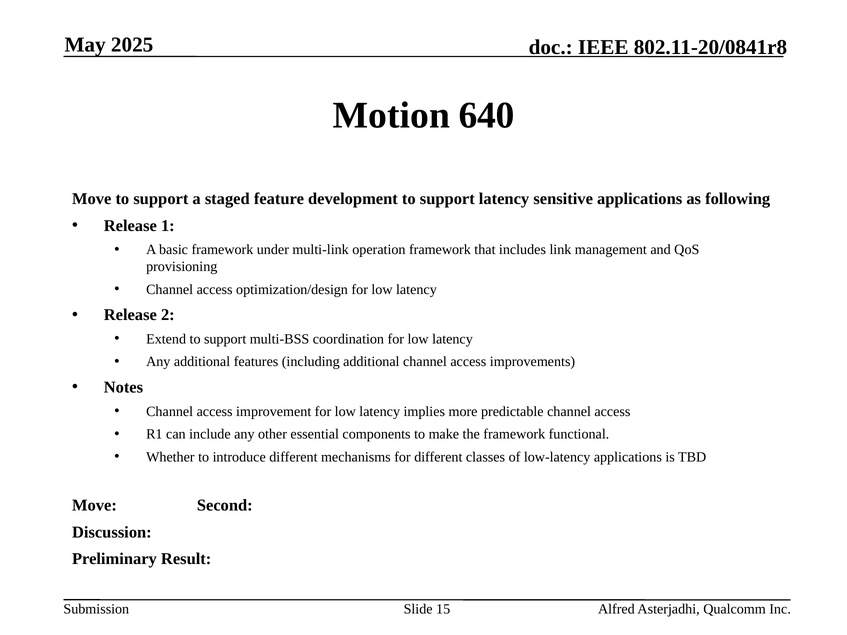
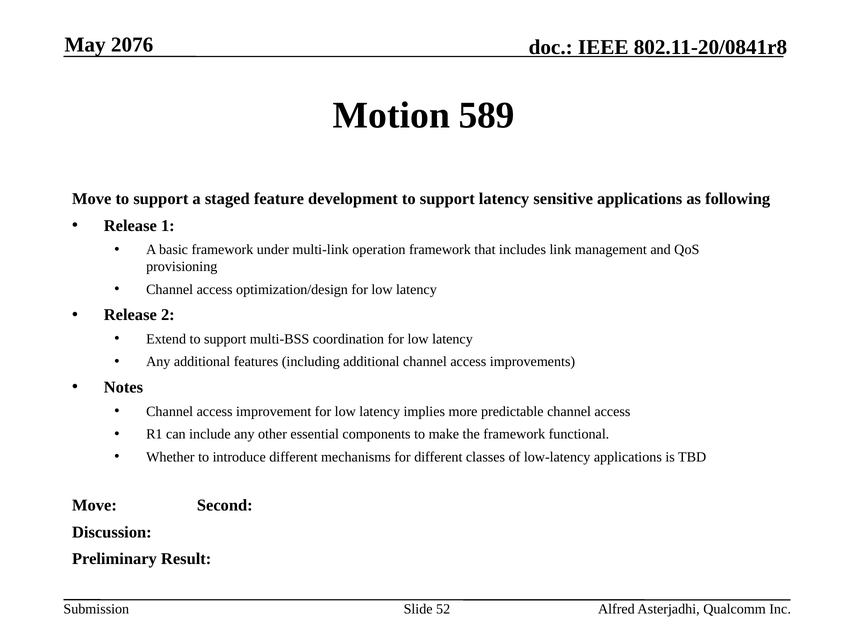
2025: 2025 -> 2076 (132, 45)
640: 640 -> 589 (487, 115)
15: 15 -> 52 (443, 609)
